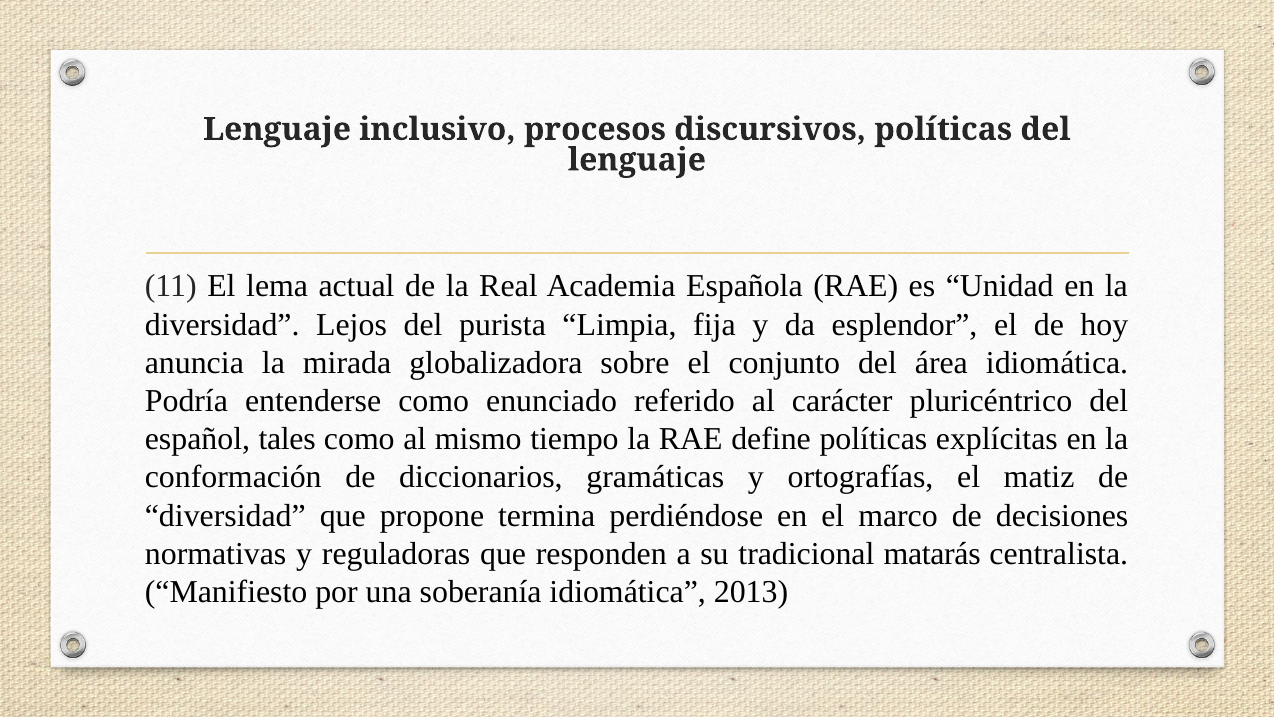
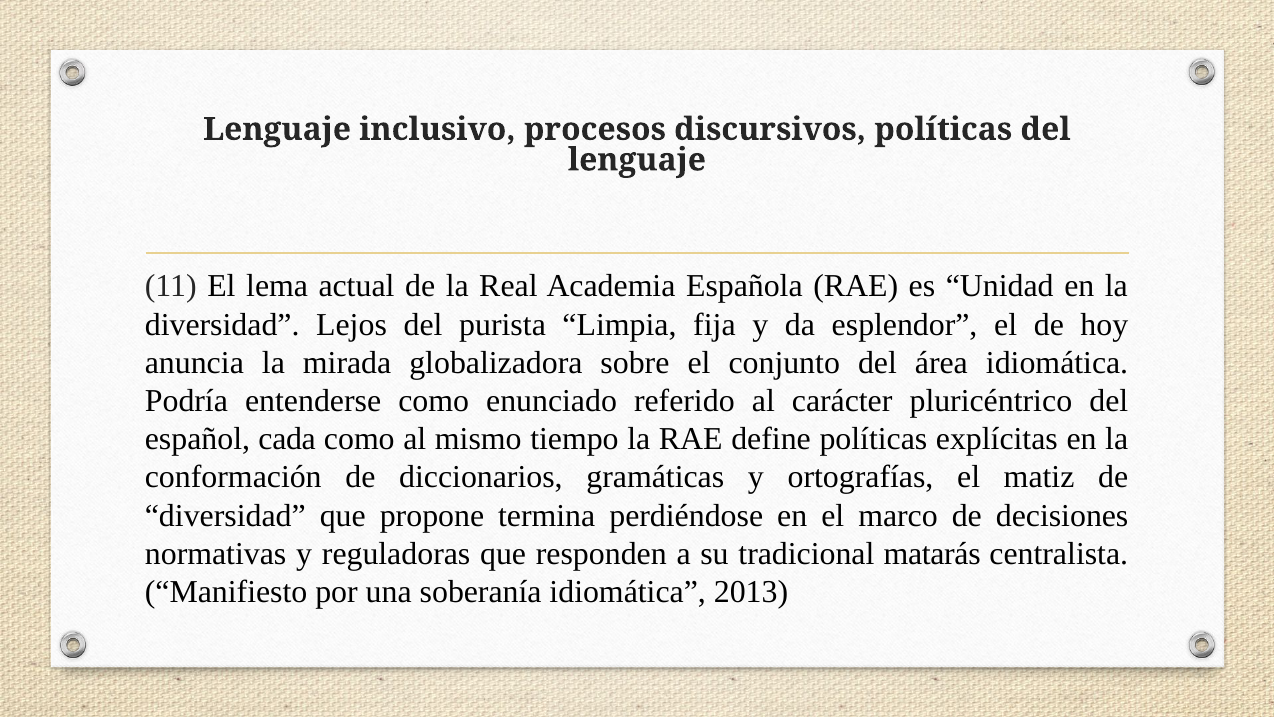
tales: tales -> cada (287, 439)
